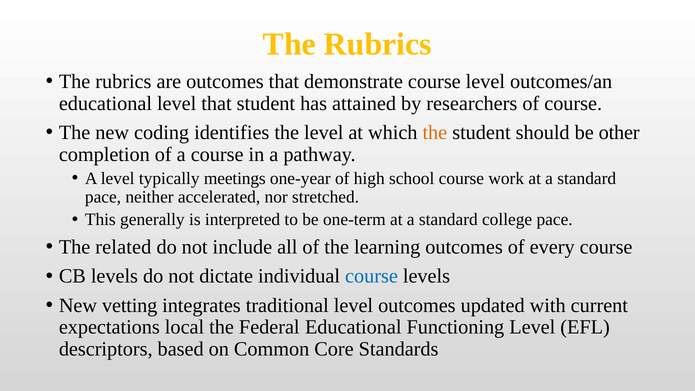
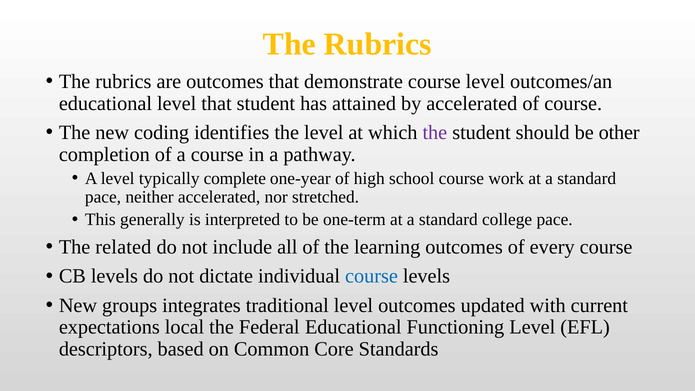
by researchers: researchers -> accelerated (472, 103)
the colour: orange -> purple (435, 133)
meetings: meetings -> complete (235, 178)
vetting: vetting -> groups (130, 305)
